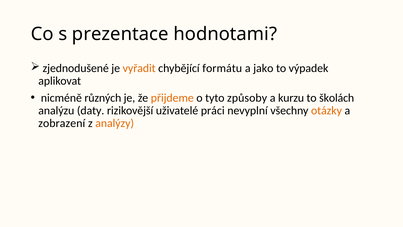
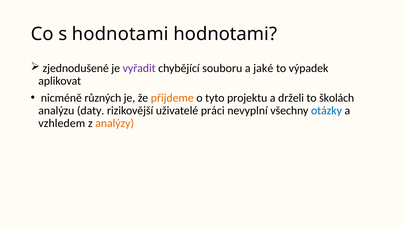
s prezentace: prezentace -> hodnotami (120, 34)
vyřadit colour: orange -> purple (139, 68)
formátu: formátu -> souboru (222, 68)
jako: jako -> jaké (263, 68)
způsoby: způsoby -> projektu (247, 98)
kurzu: kurzu -> drželi (291, 98)
otázky colour: orange -> blue (326, 110)
zobrazení: zobrazení -> vzhledem (62, 123)
